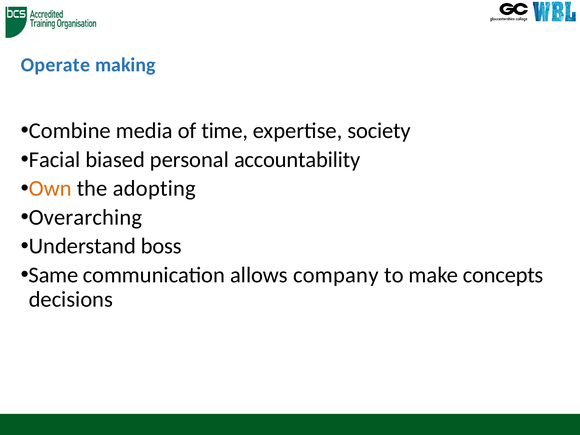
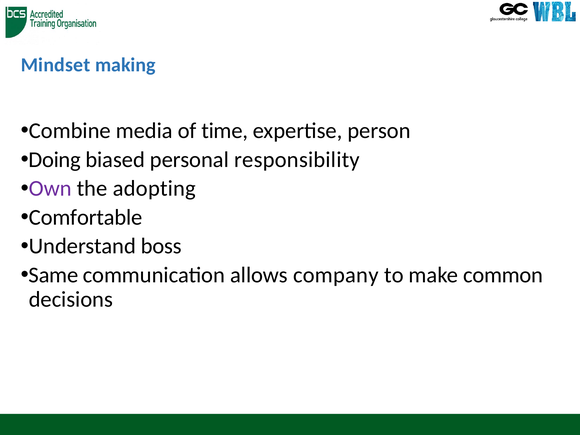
Operate: Operate -> Mindset (56, 65)
society: society -> person (379, 131)
Facial: Facial -> Doing (55, 160)
accountability: accountability -> responsibility (297, 160)
Own colour: orange -> purple (50, 188)
Overarching: Overarching -> Comfortable (86, 217)
concepts: concepts -> common (503, 275)
